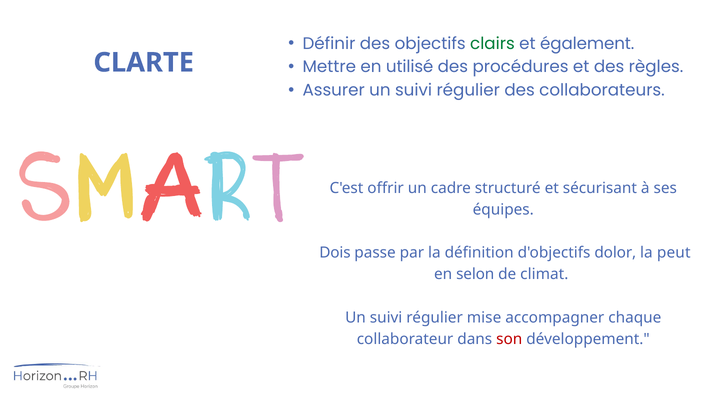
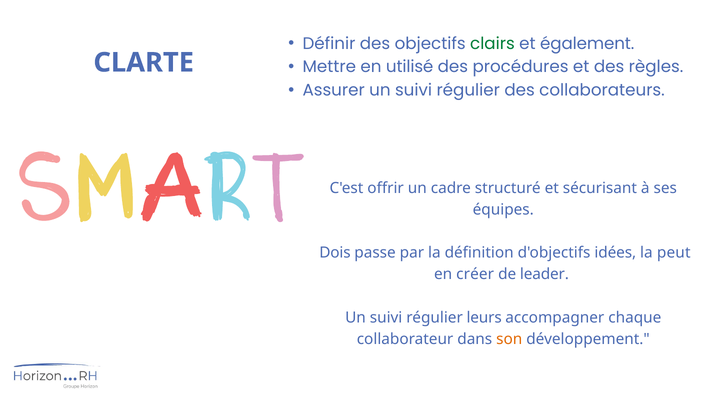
dolor: dolor -> idées (615, 253)
selon: selon -> créer (475, 274)
climat: climat -> leader (544, 274)
mise: mise -> leurs (484, 317)
son colour: red -> orange (509, 339)
